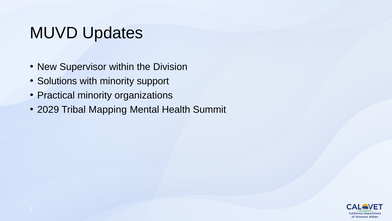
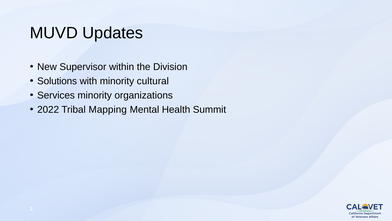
support: support -> cultural (153, 81)
Practical: Practical -> Services (56, 95)
2029: 2029 -> 2022 (48, 109)
